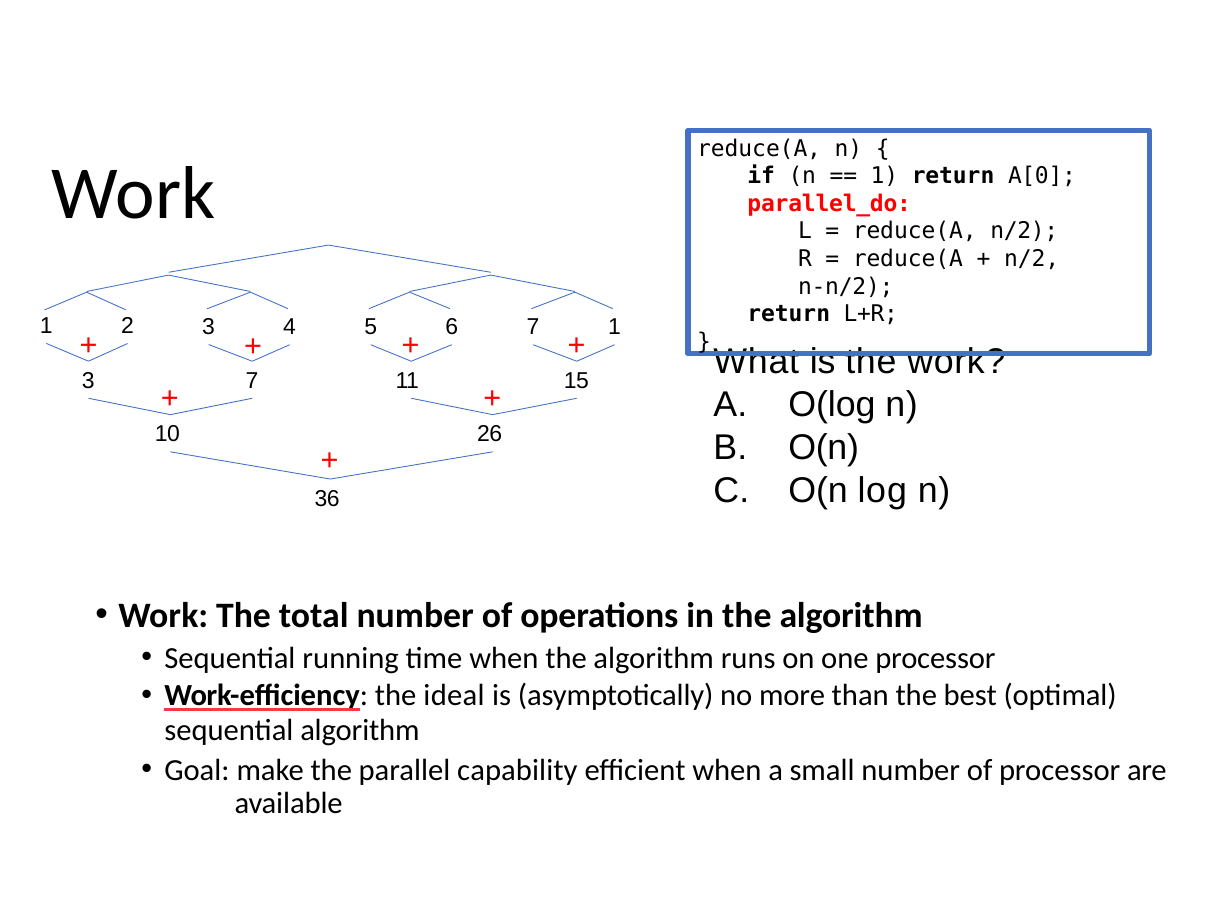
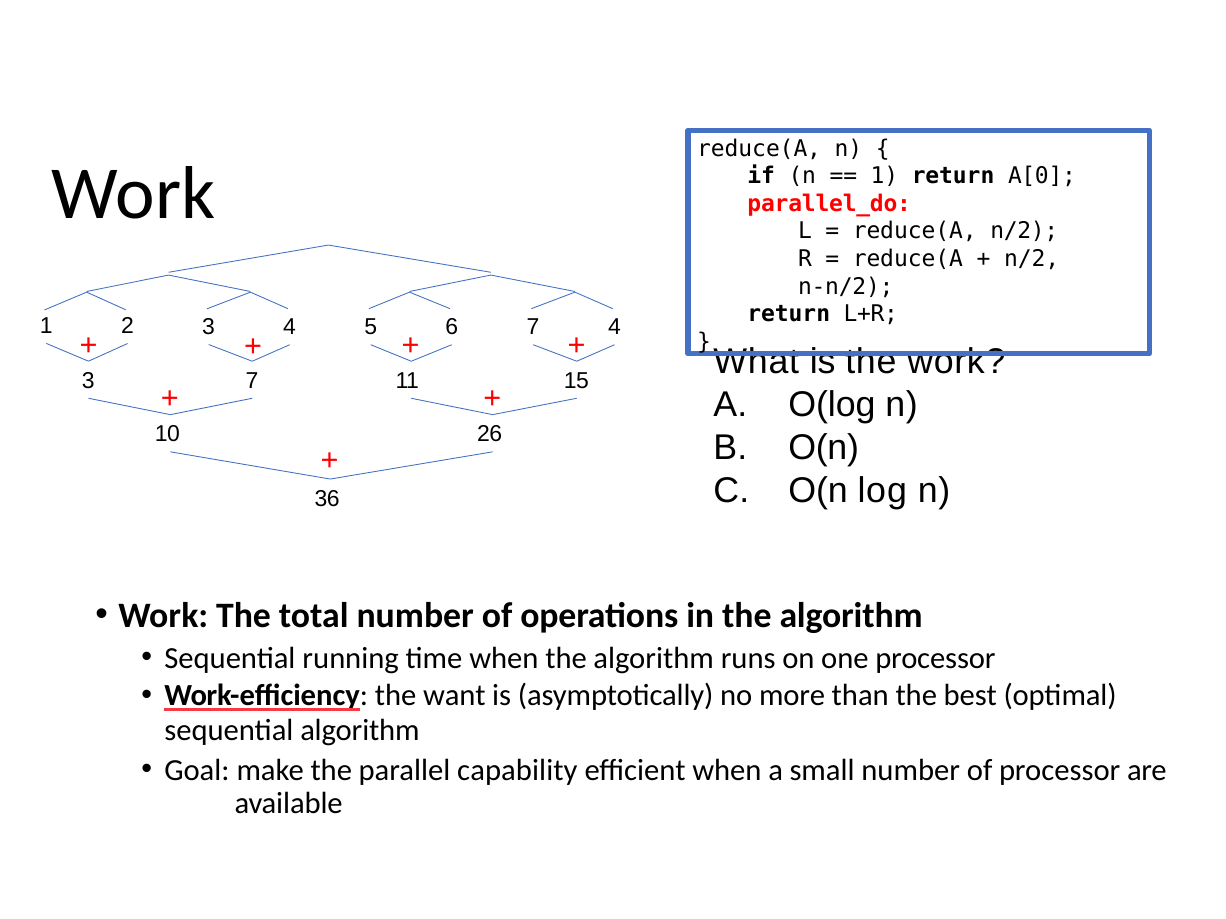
4 1: 1 -> 4 (614, 327)
ideal: ideal -> want (454, 696)
